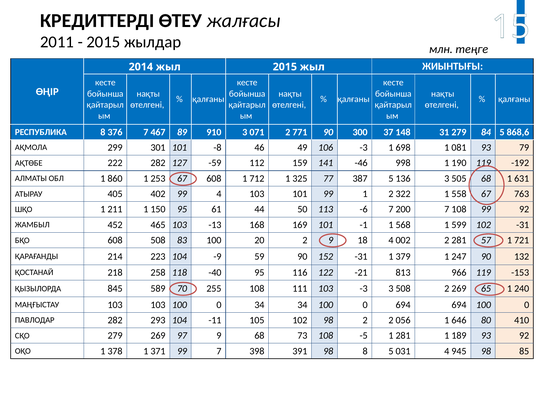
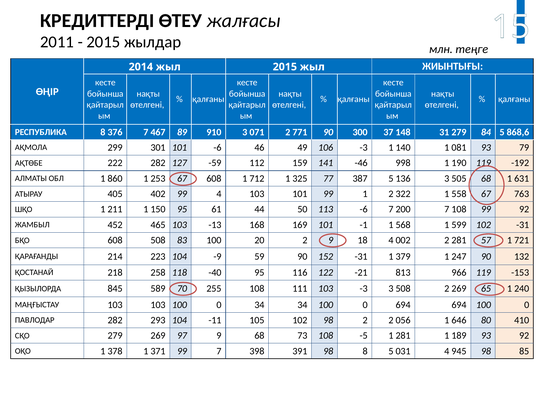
101 -8: -8 -> -6 (217, 148)
698: 698 -> 140 (403, 148)
